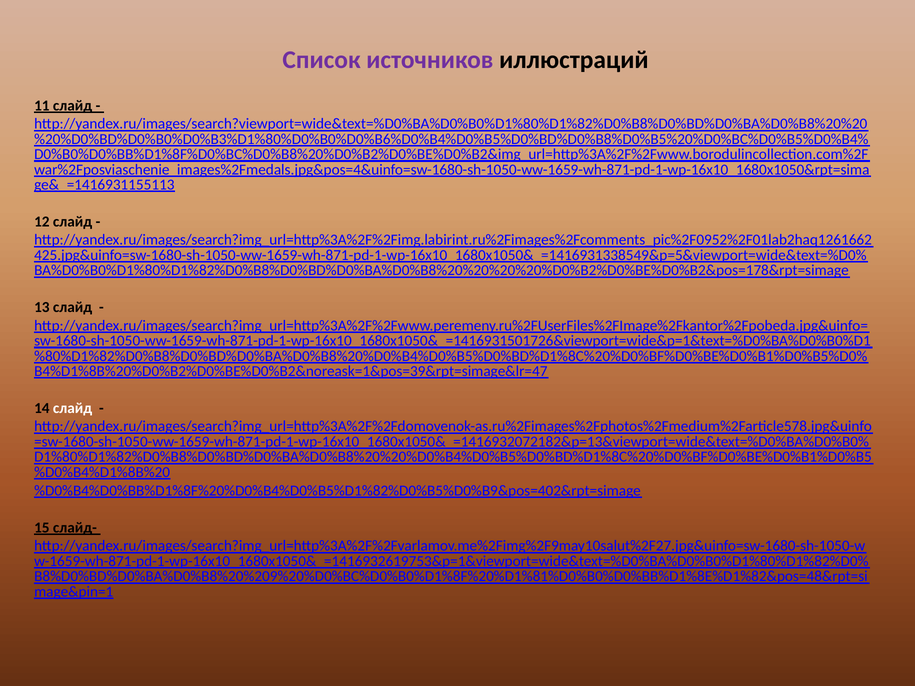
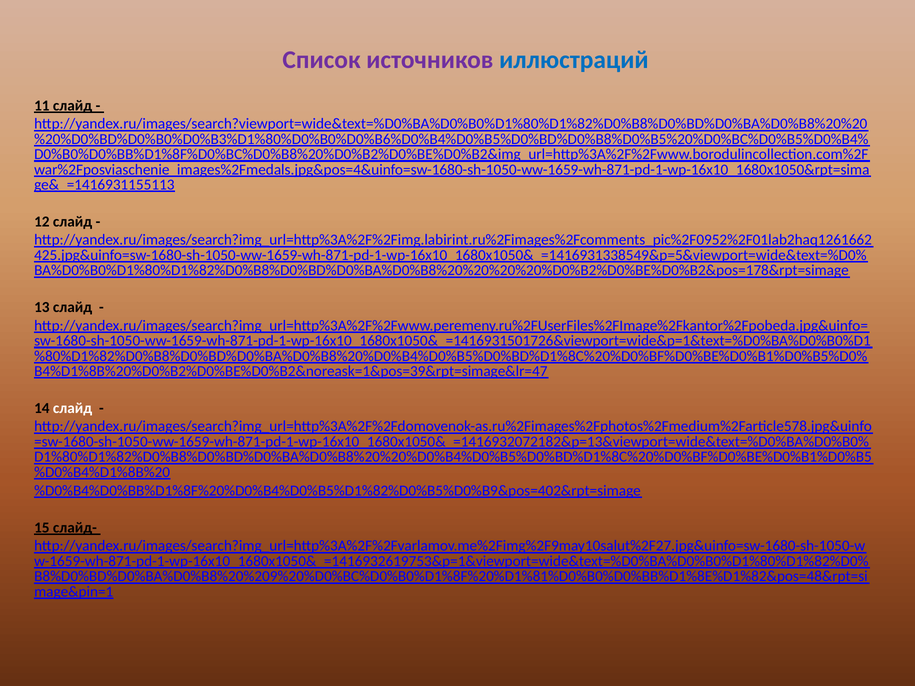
иллюстраций colour: black -> blue (574, 60)
